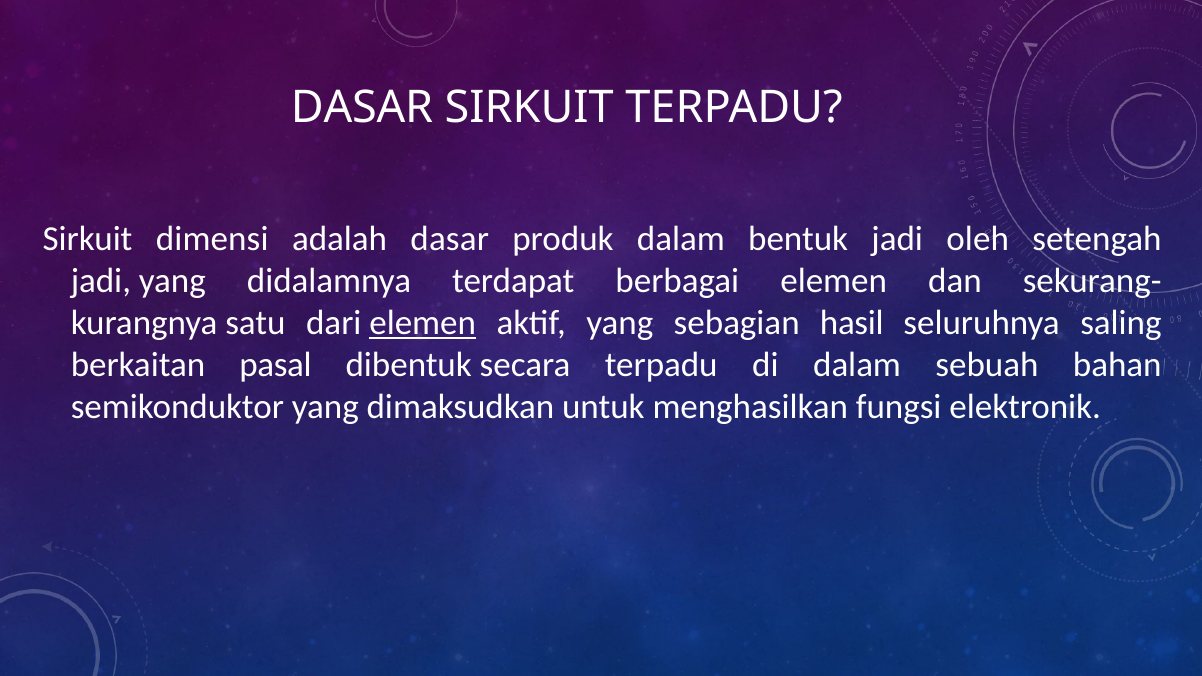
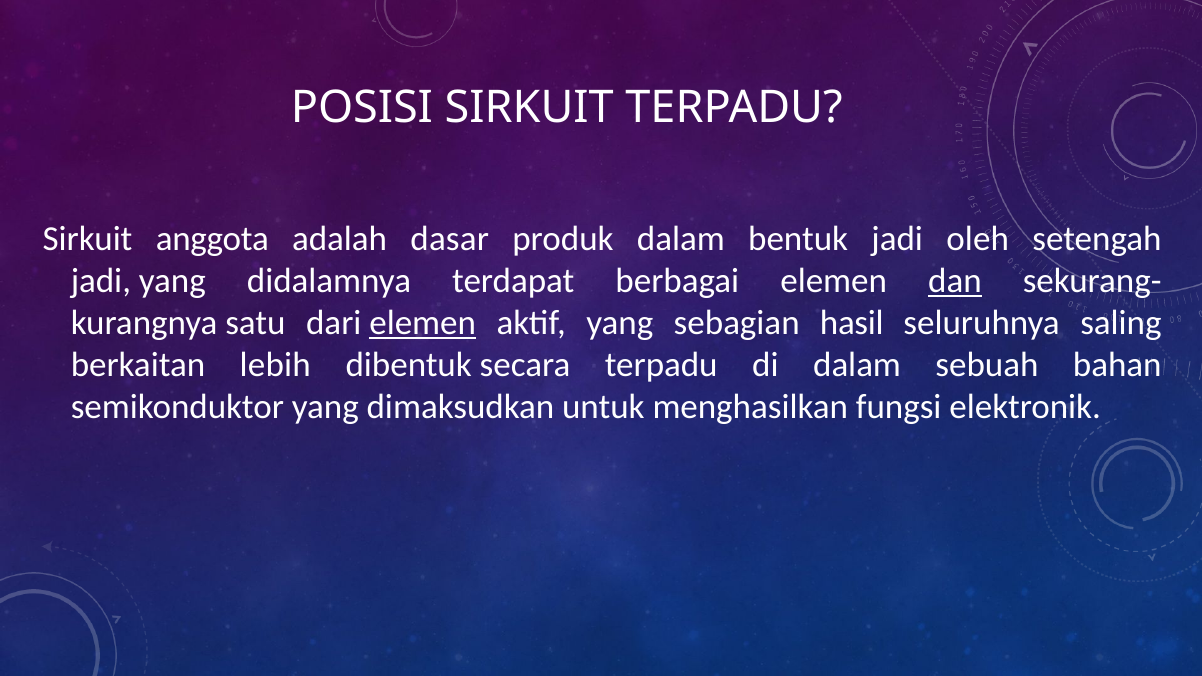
DASAR: DASAR -> POSISI (362, 108)
dimensi: dimensi -> anggota (212, 239)
dan underline: none -> present (955, 281)
pasal: pasal -> lebih (275, 365)
